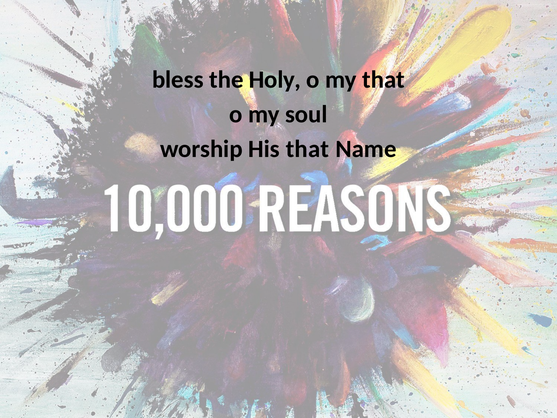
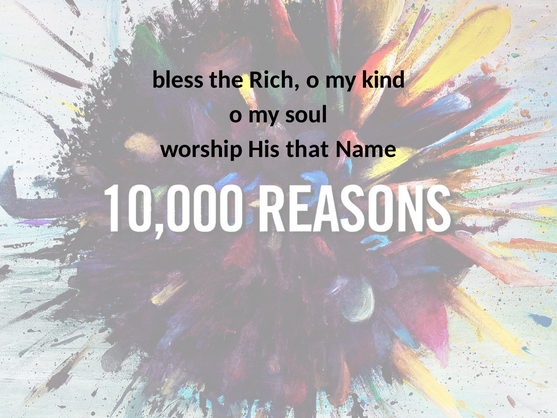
Holy: Holy -> Rich (275, 80)
my that: that -> kind (384, 80)
